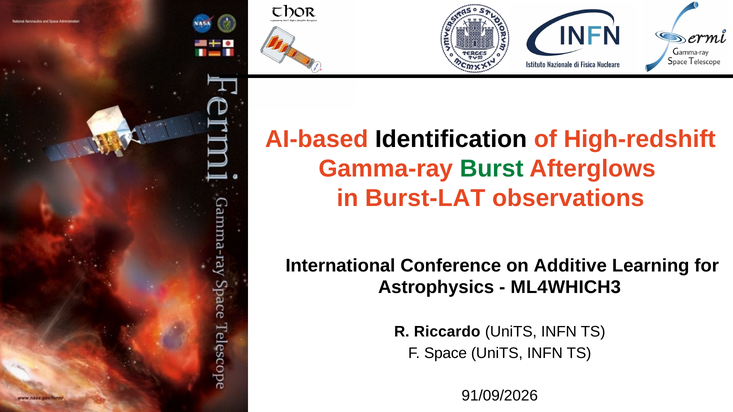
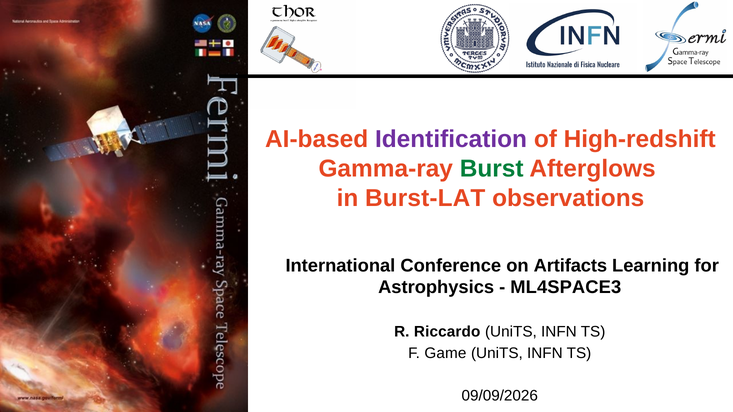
Identification colour: black -> purple (451, 140)
Additive: Additive -> Artifacts (570, 266)
ML4WHICH3: ML4WHICH3 -> ML4SPACE3 (566, 288)
Space: Space -> Game (445, 353)
91/09/2026: 91/09/2026 -> 09/09/2026 (500, 396)
